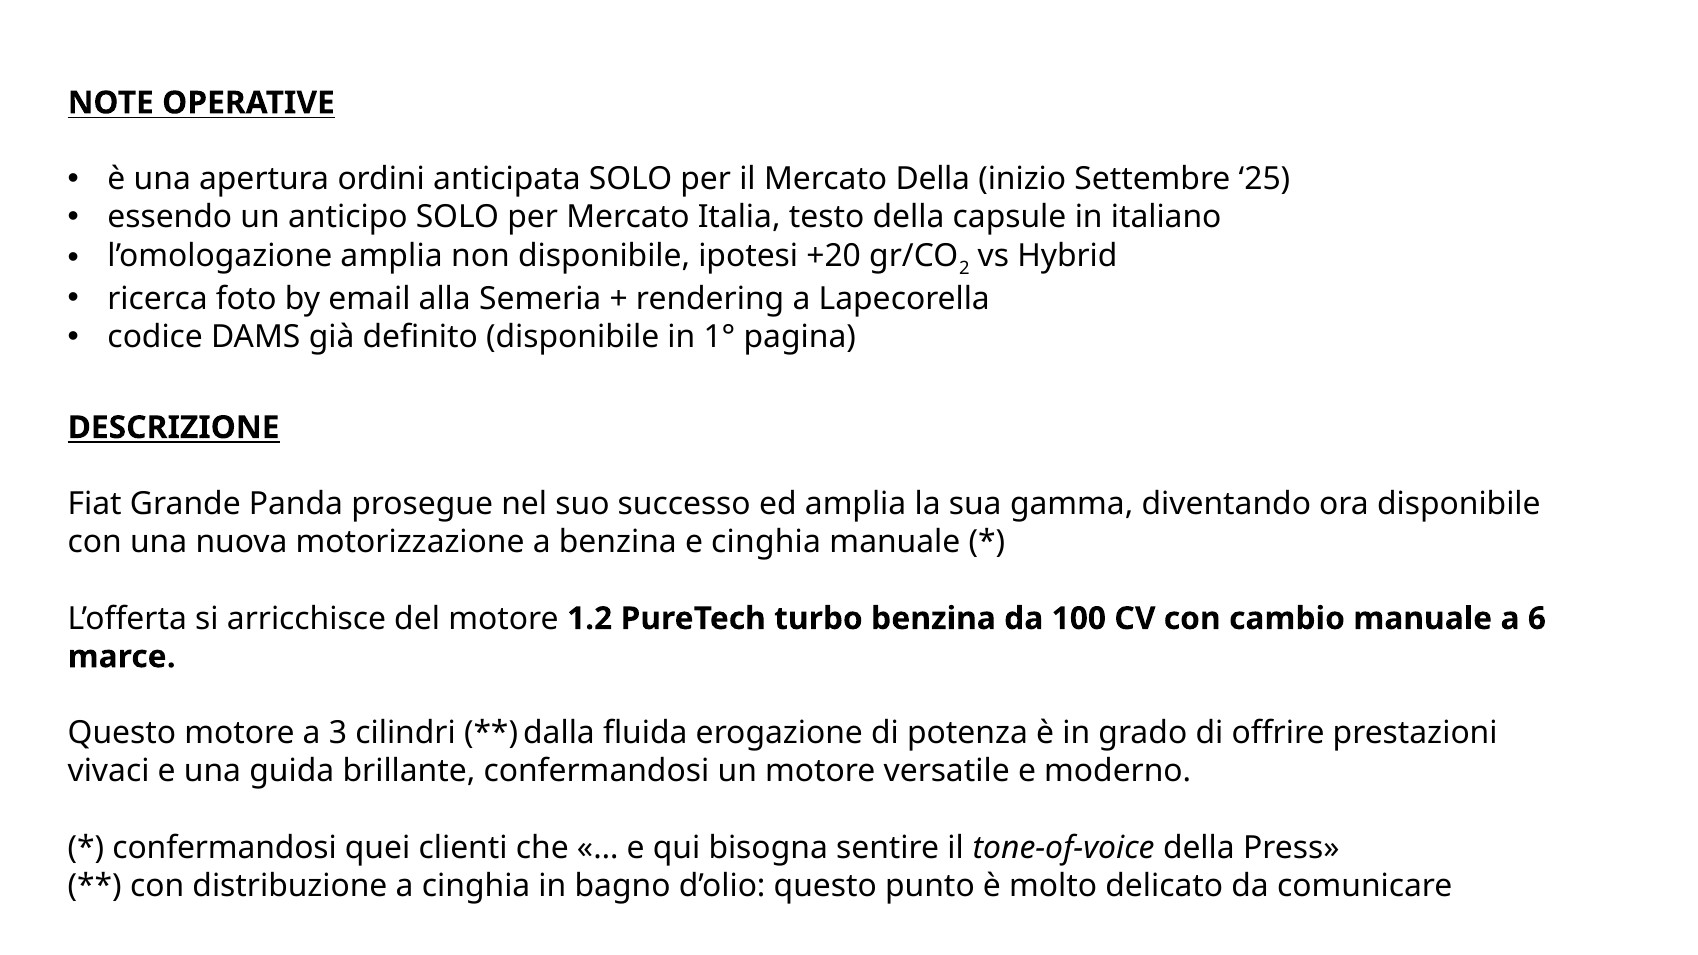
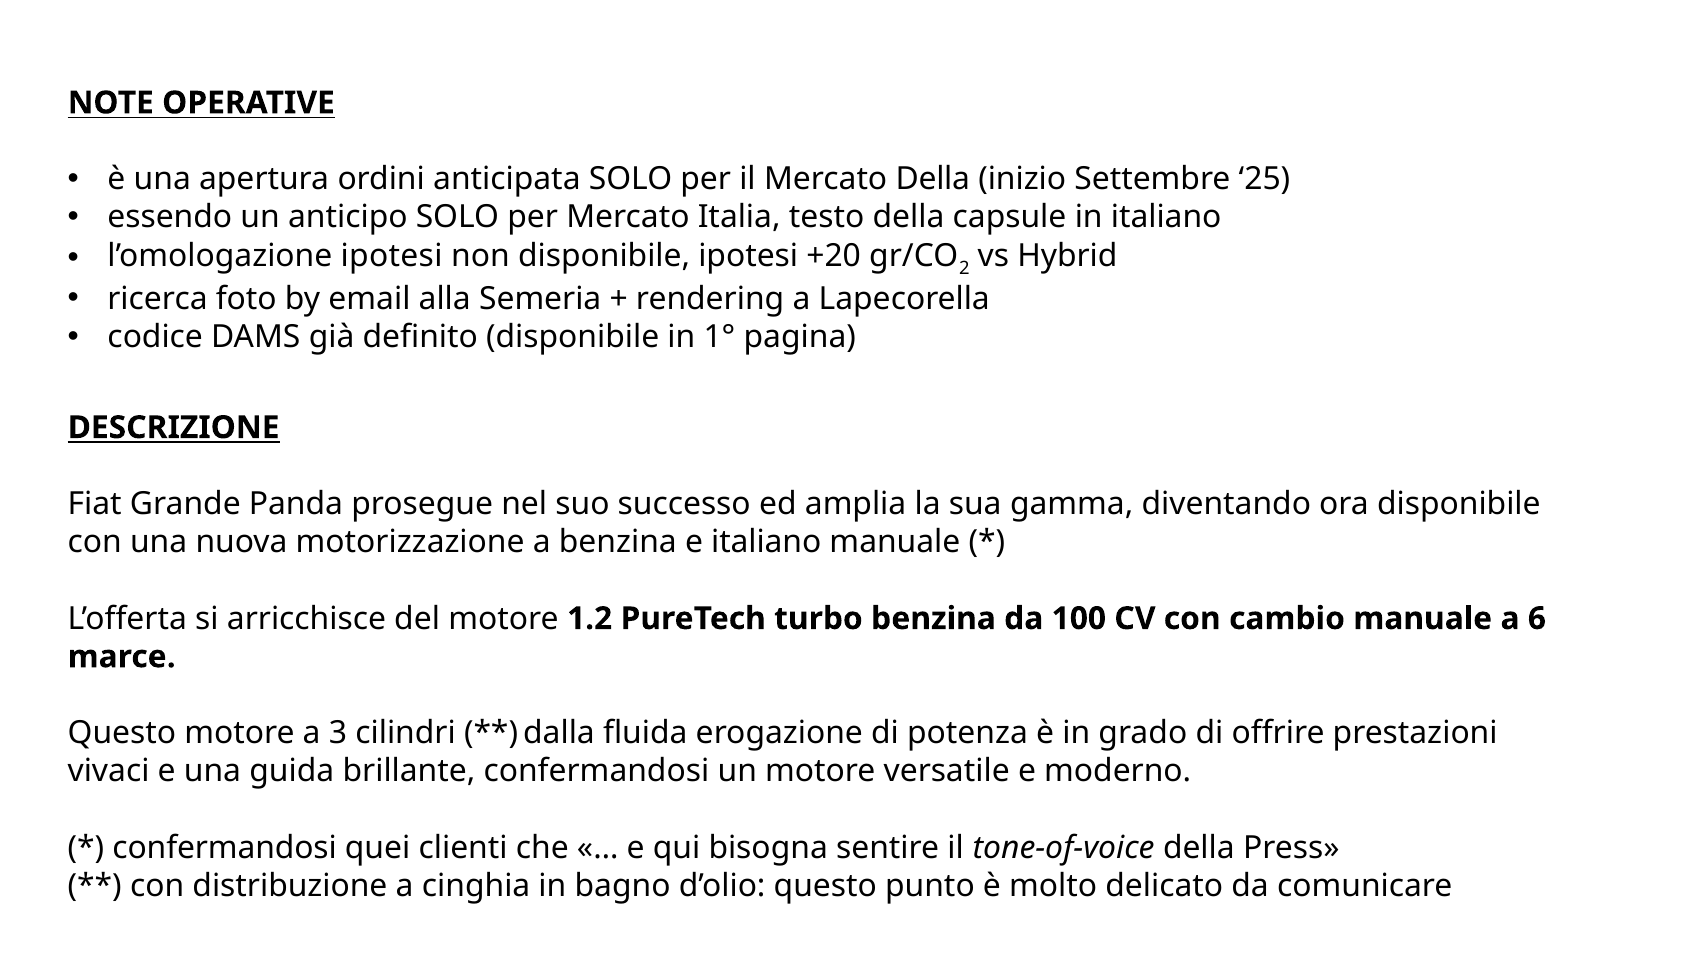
l’omologazione amplia: amplia -> ipotesi (392, 256)
e cinghia: cinghia -> italiano (766, 542)
